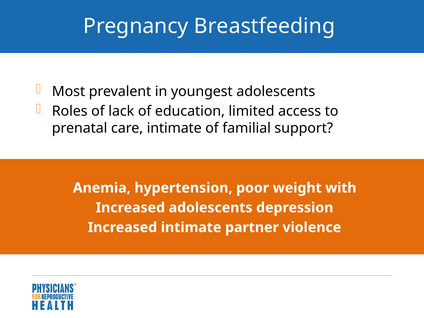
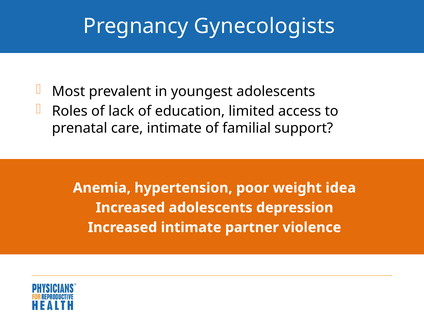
Breastfeeding: Breastfeeding -> Gynecologists (264, 26)
with: with -> idea (341, 188)
